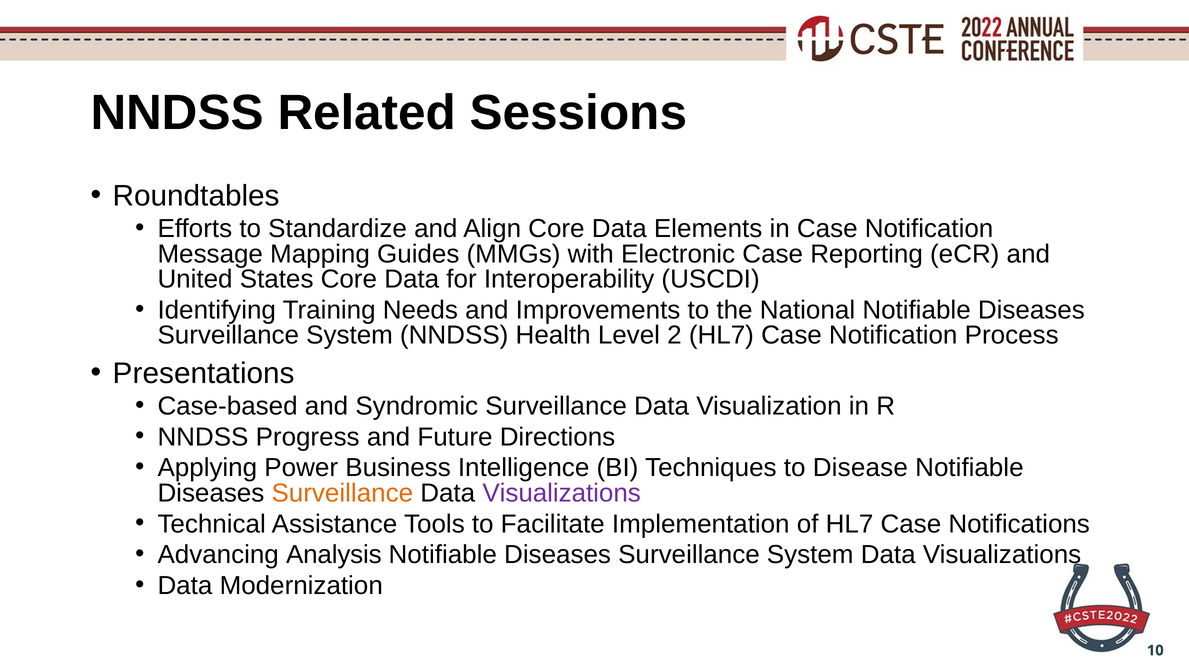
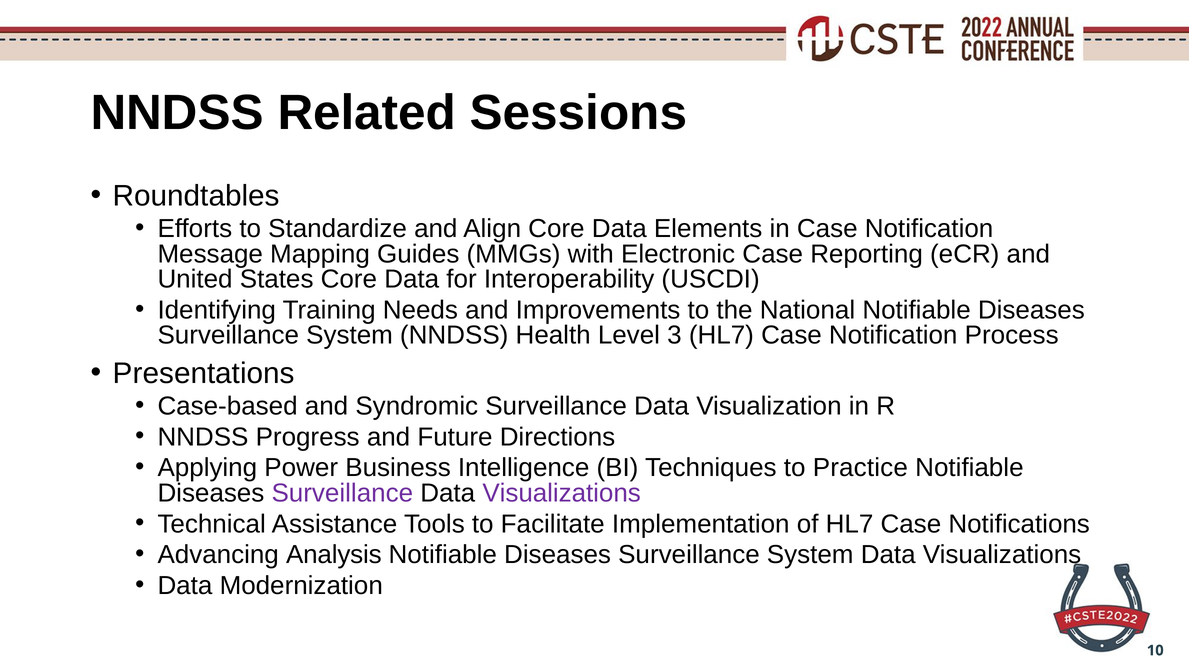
2: 2 -> 3 (674, 335)
Disease: Disease -> Practice (860, 468)
Surveillance colour: orange -> purple (342, 493)
